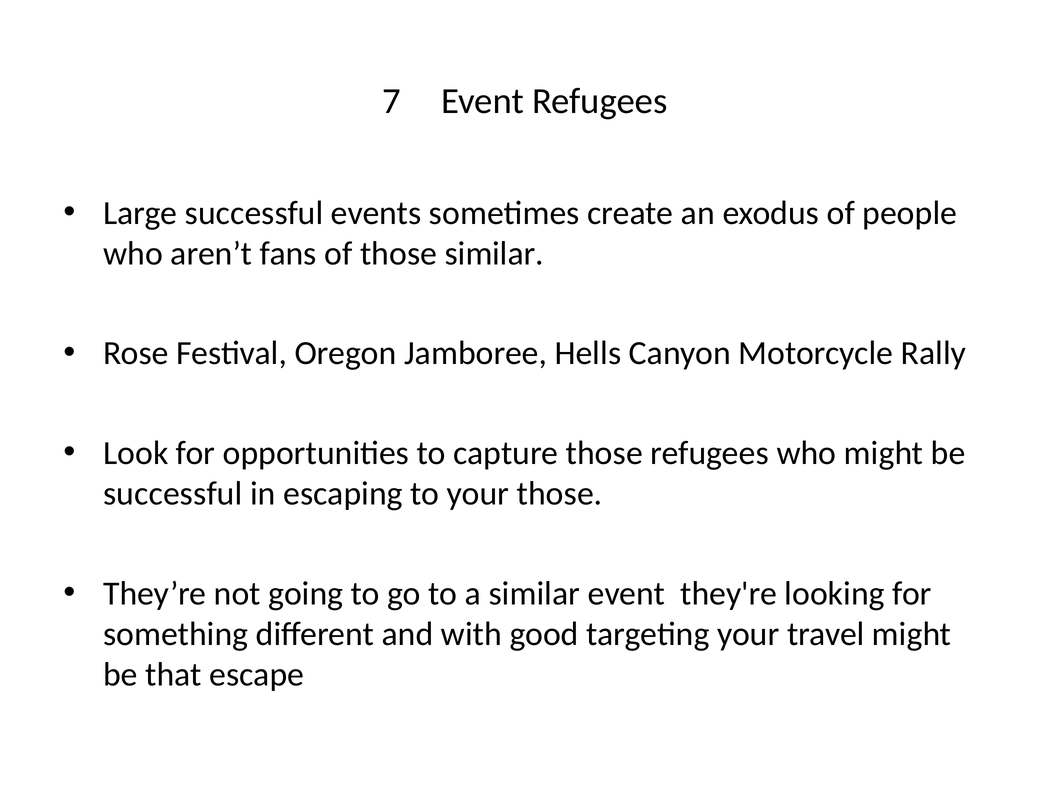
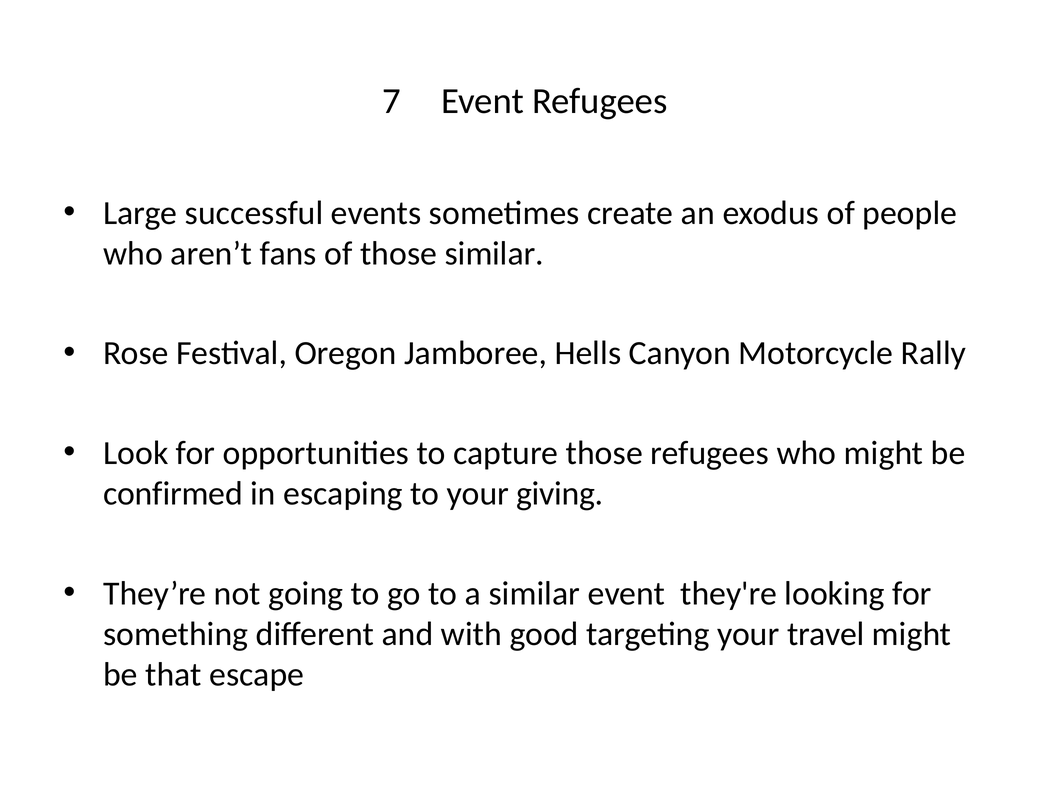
successful: successful -> confirmed (173, 494)
your those: those -> giving (560, 494)
